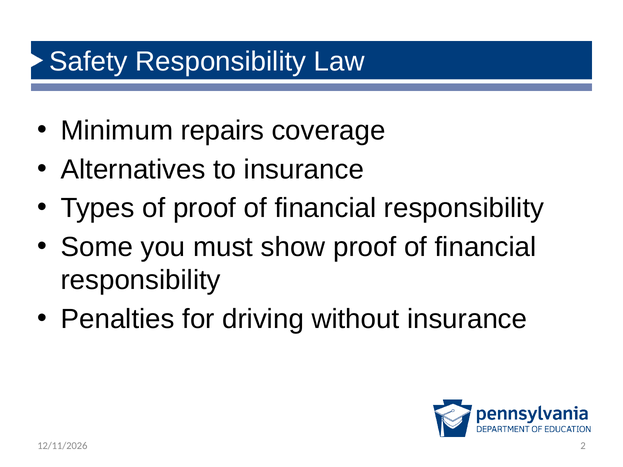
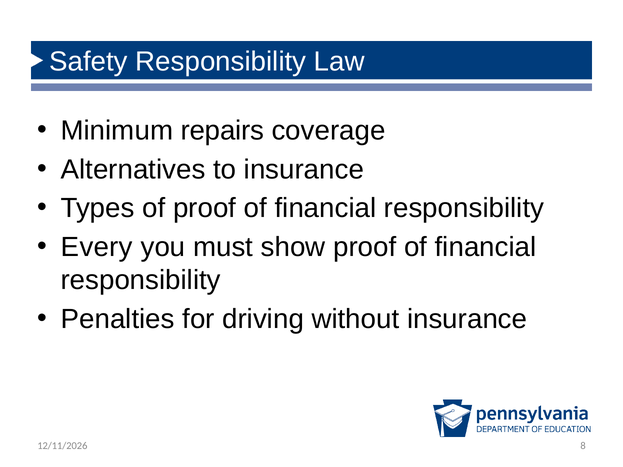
Some: Some -> Every (97, 247)
2: 2 -> 8 (583, 446)
